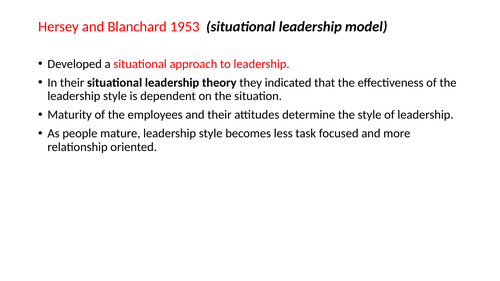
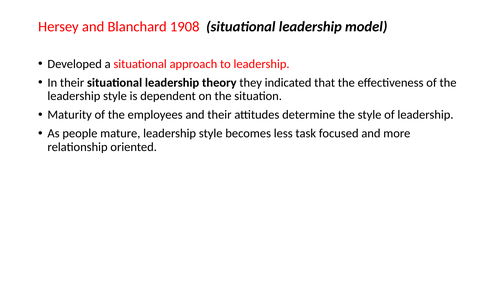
1953: 1953 -> 1908 (185, 27)
